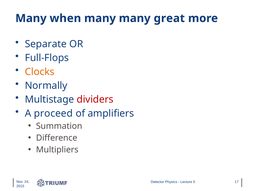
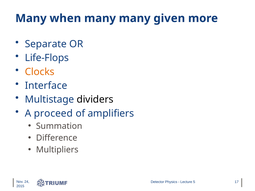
great: great -> given (169, 18)
Full-Flops: Full-Flops -> Life-Flops (47, 58)
Normally: Normally -> Interface (46, 86)
dividers colour: red -> black (95, 100)
